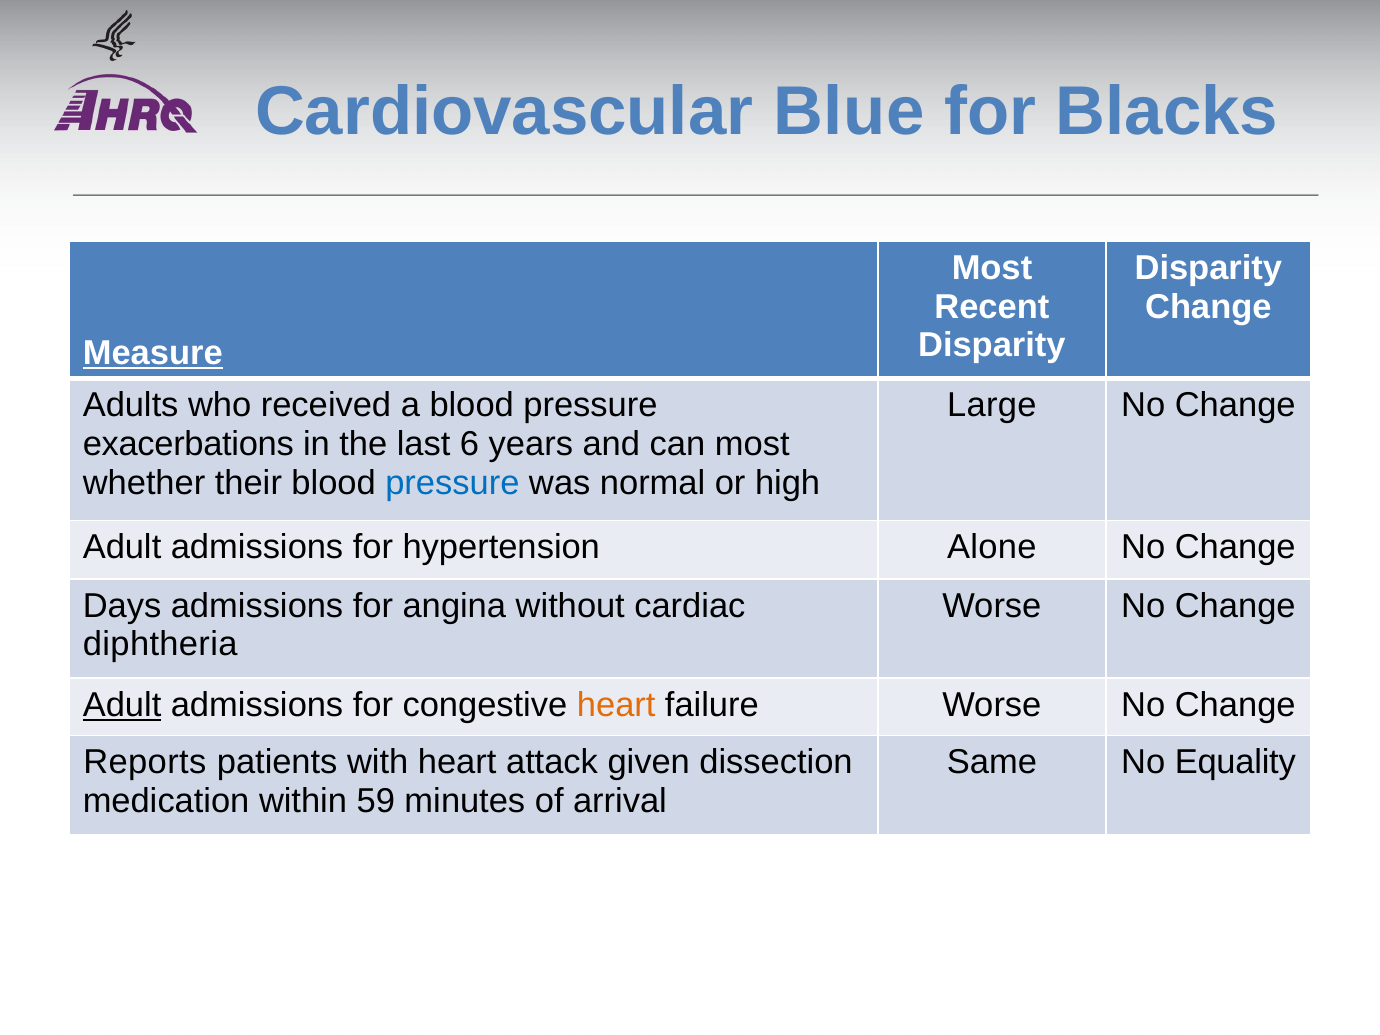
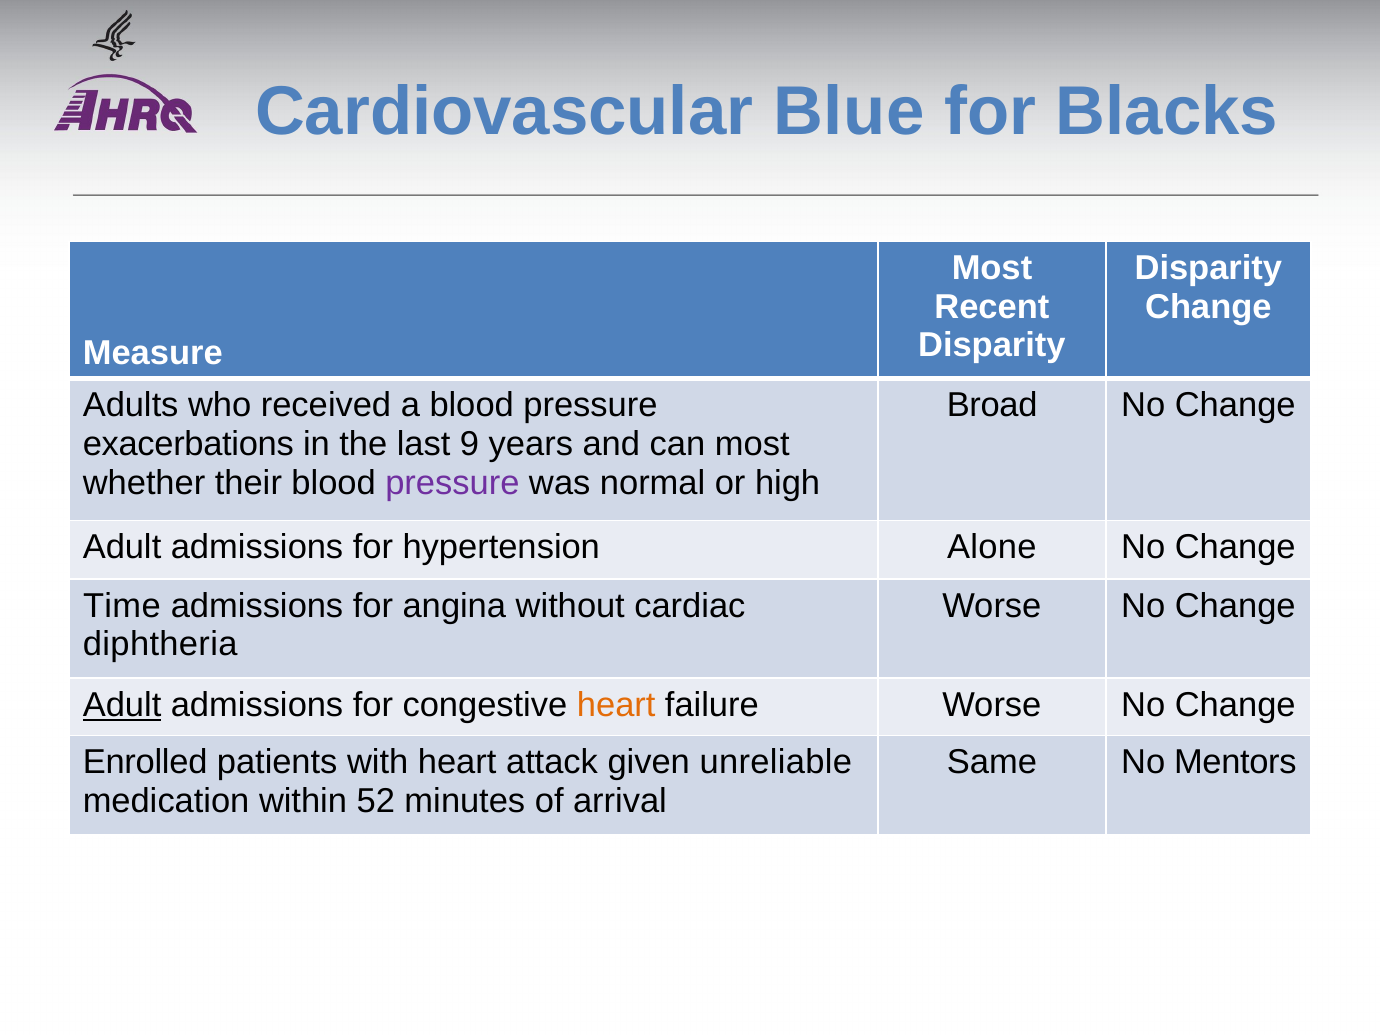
Measure underline: present -> none (153, 353)
Large: Large -> Broad (992, 406)
6: 6 -> 9 (470, 444)
pressure colour: blue -> purple (452, 483)
Days: Days -> Time (122, 606)
Reports: Reports -> Enrolled (145, 762)
dissection: dissection -> unreliable (776, 762)
Equality: Equality -> Mentors (1235, 762)
59: 59 -> 52 (376, 801)
